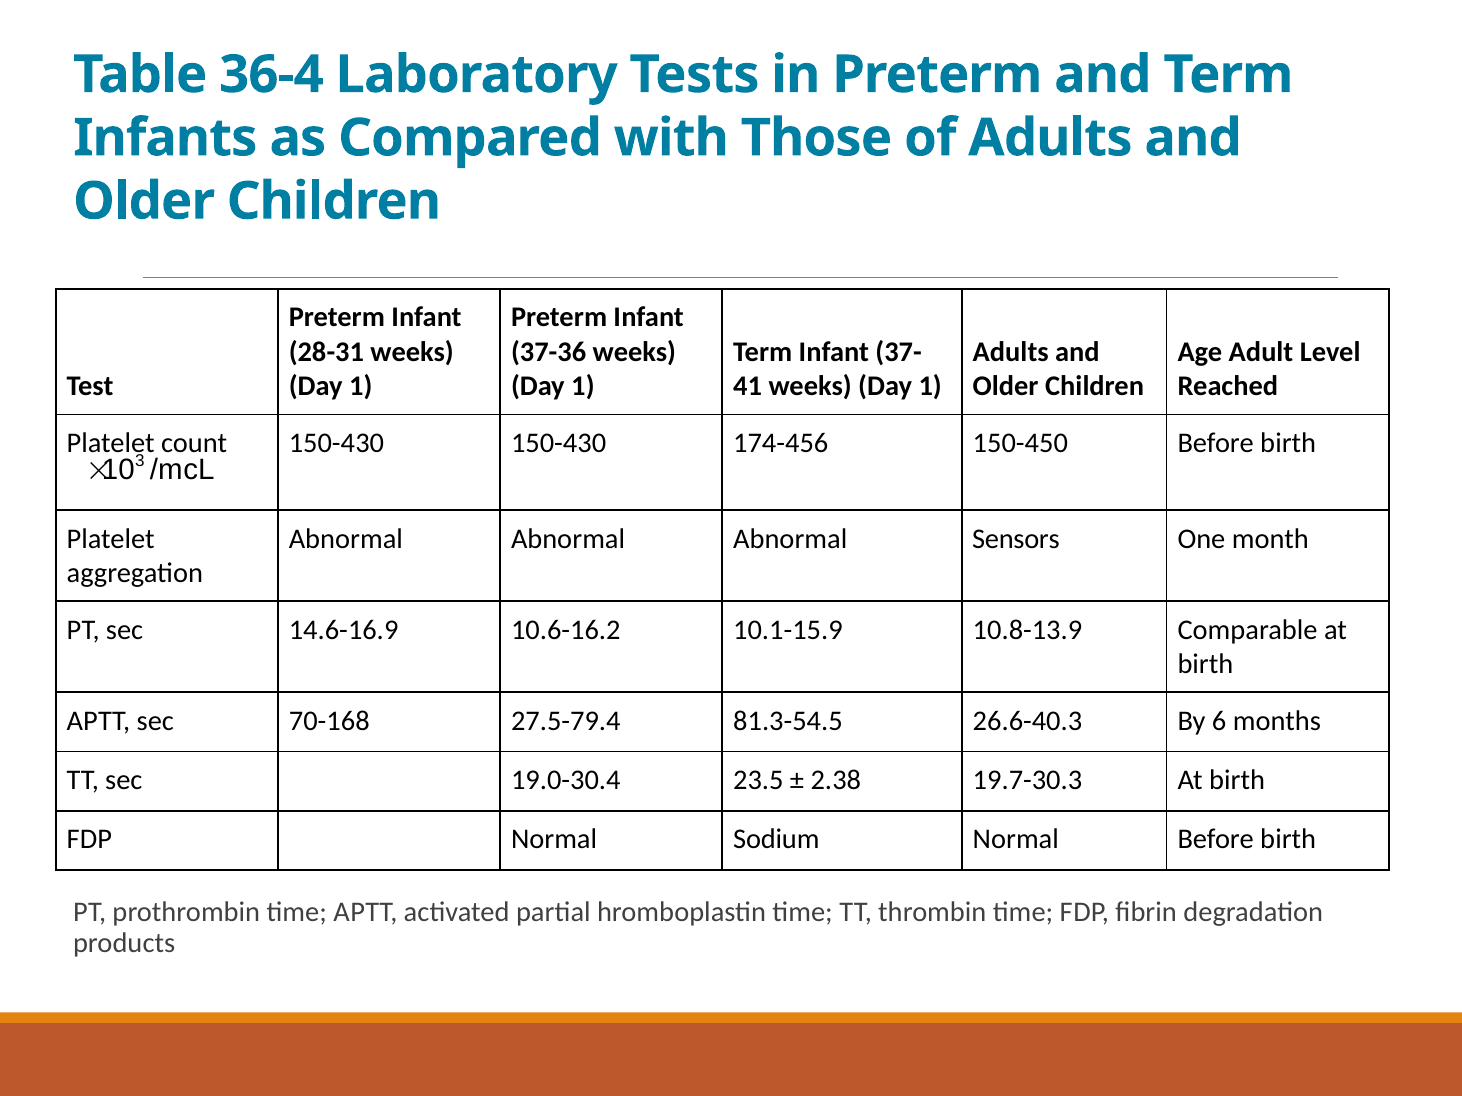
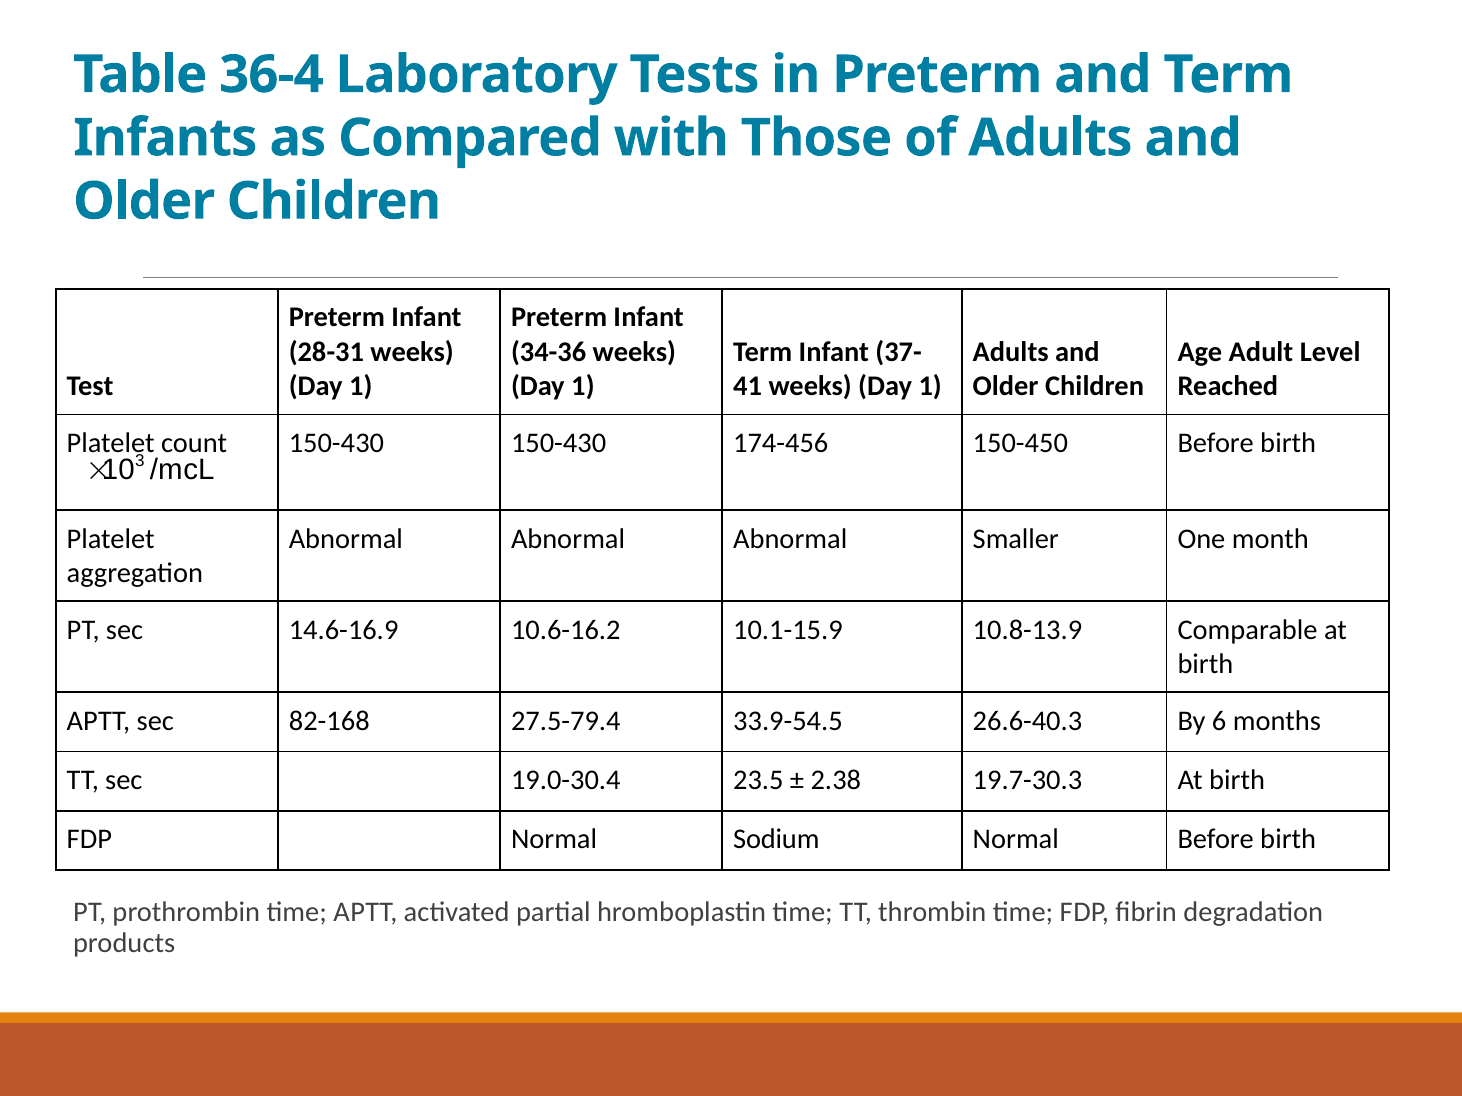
37-36: 37-36 -> 34-36 (549, 352)
Sensors: Sensors -> Smaller (1016, 539)
70-168: 70-168 -> 82-168 (329, 721)
81.3-54.5: 81.3-54.5 -> 33.9-54.5 (788, 721)
